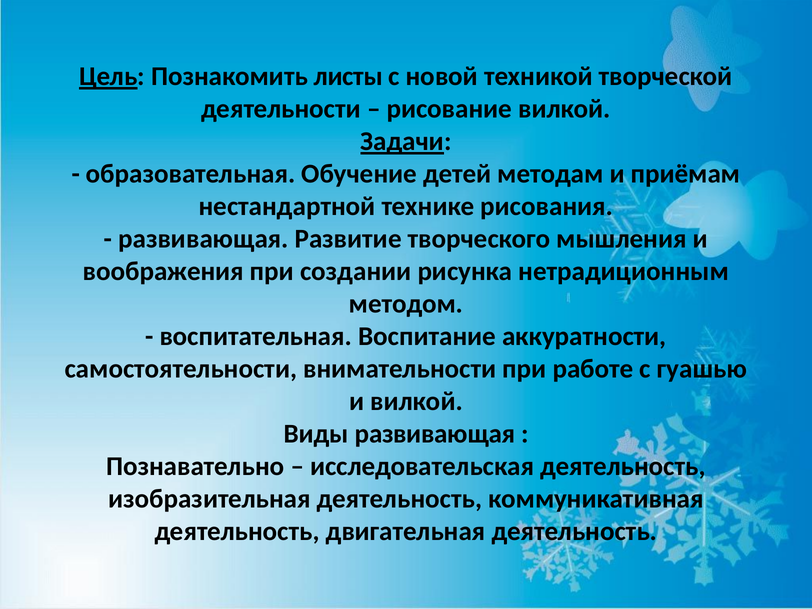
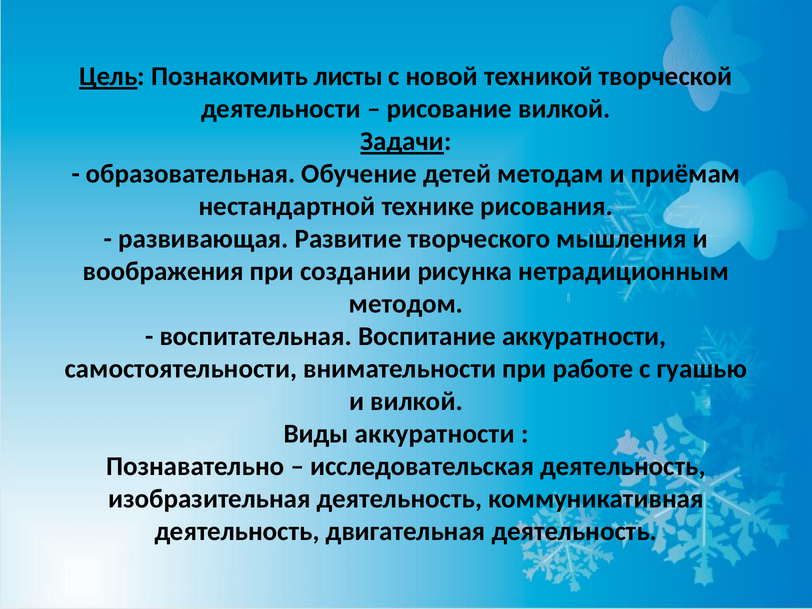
Виды развивающая: развивающая -> аккуратности (435, 434)
